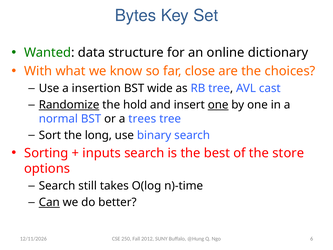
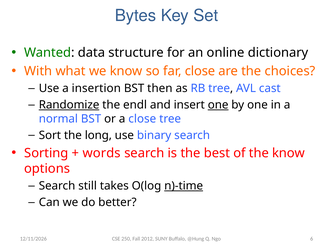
wide: wide -> then (160, 88)
hold: hold -> endl (135, 105)
a trees: trees -> close (142, 119)
inputs: inputs -> words (102, 153)
the store: store -> know (288, 153)
n)-time underline: none -> present (184, 186)
Can underline: present -> none (49, 202)
